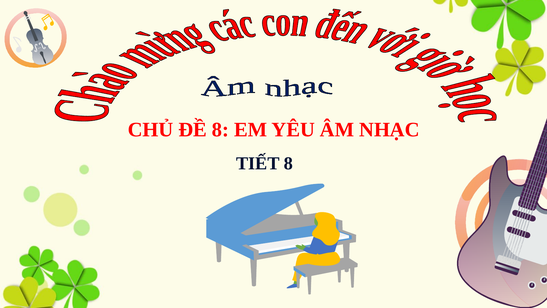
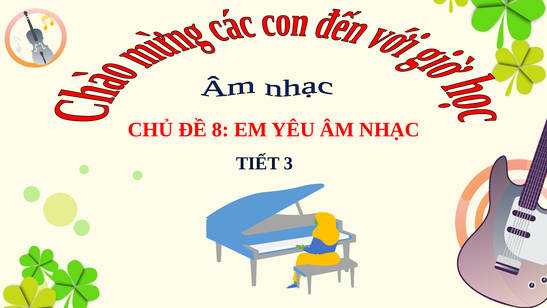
TIẾT 8: 8 -> 3 (288, 163)
